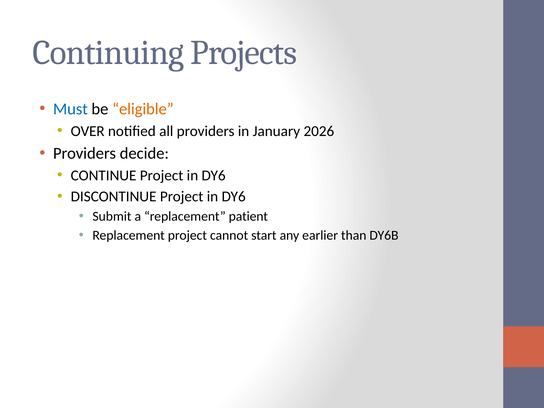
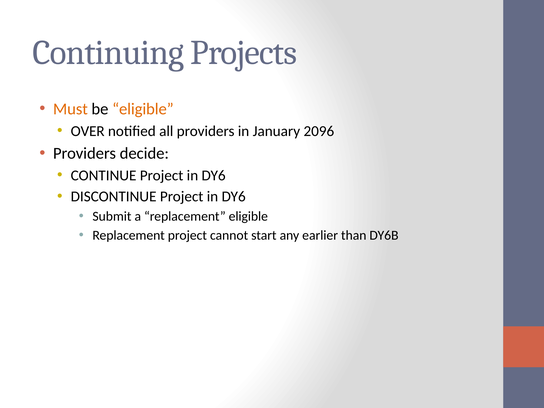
Must colour: blue -> orange (70, 109)
2026: 2026 -> 2096 (319, 131)
replacement patient: patient -> eligible (248, 216)
